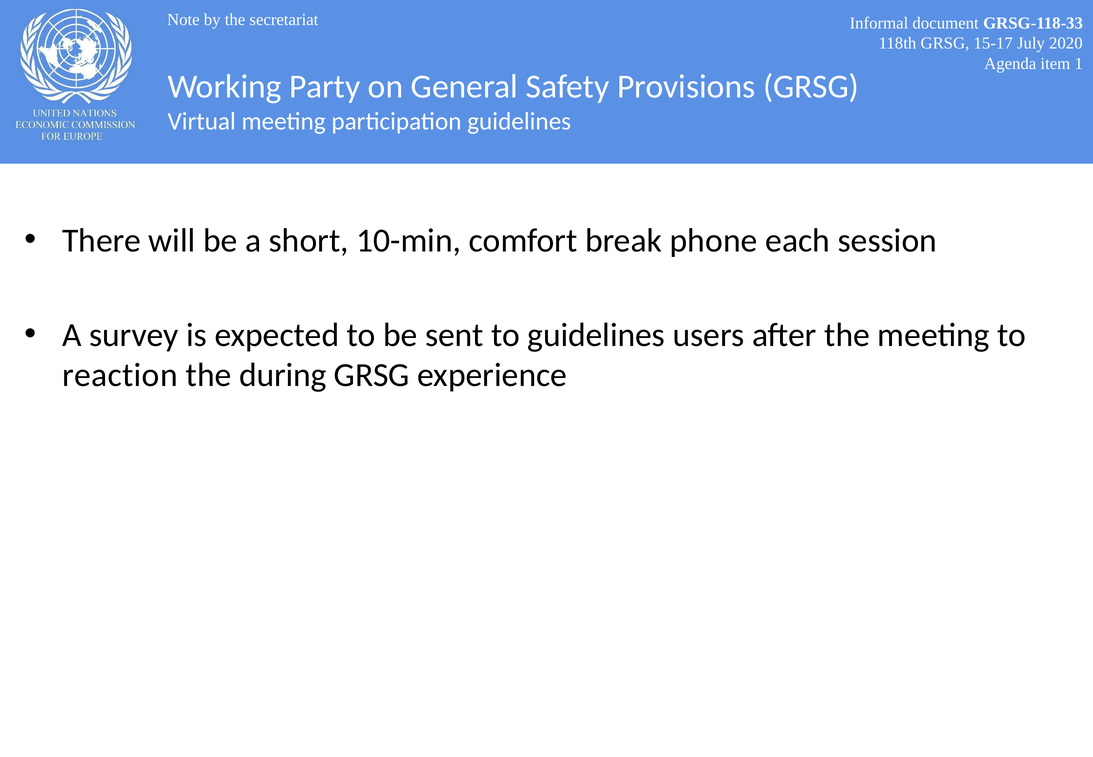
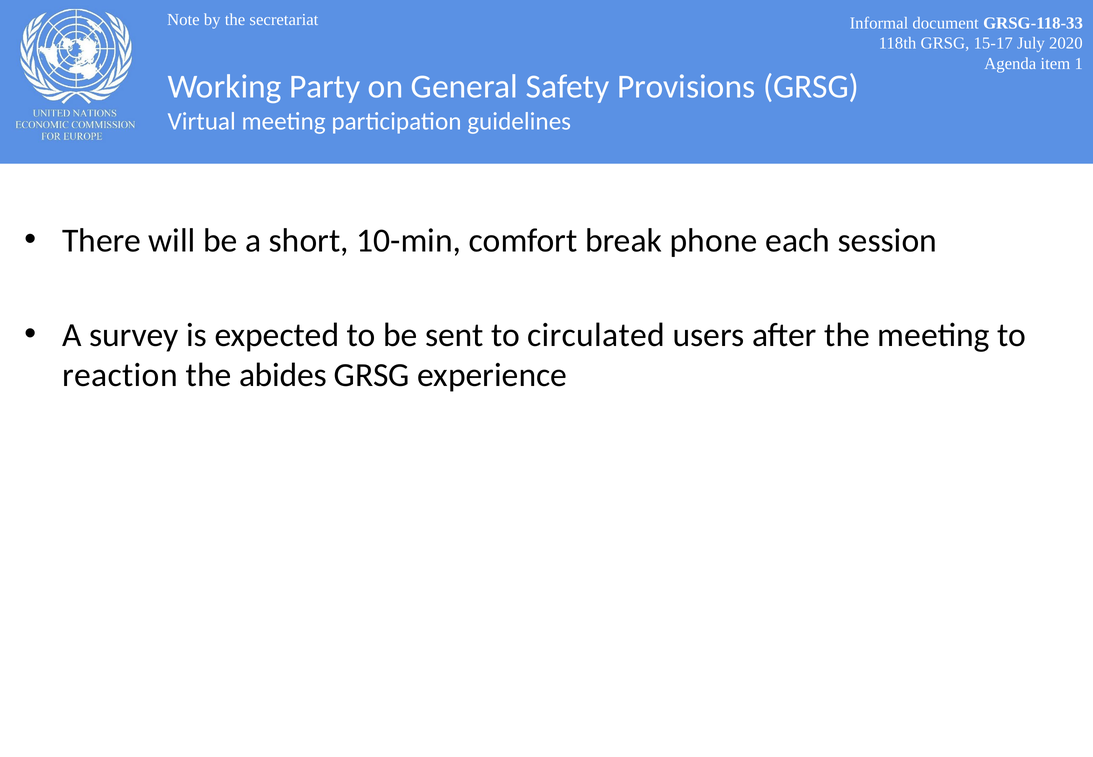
to guidelines: guidelines -> circulated (596, 335)
during: during -> abides (283, 375)
